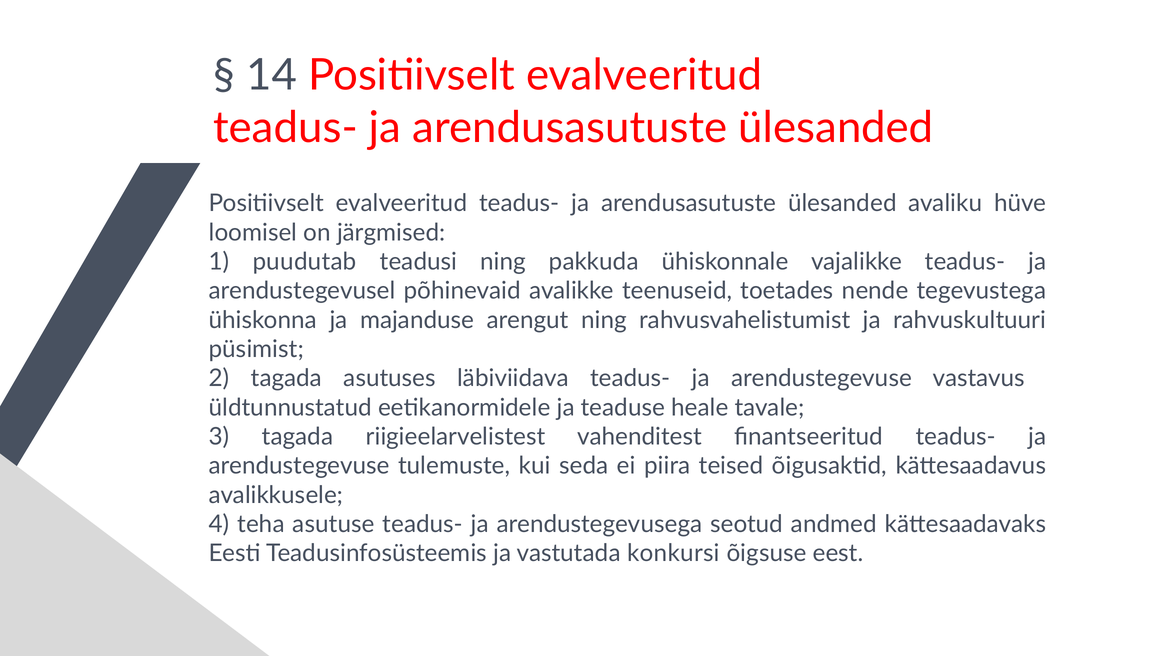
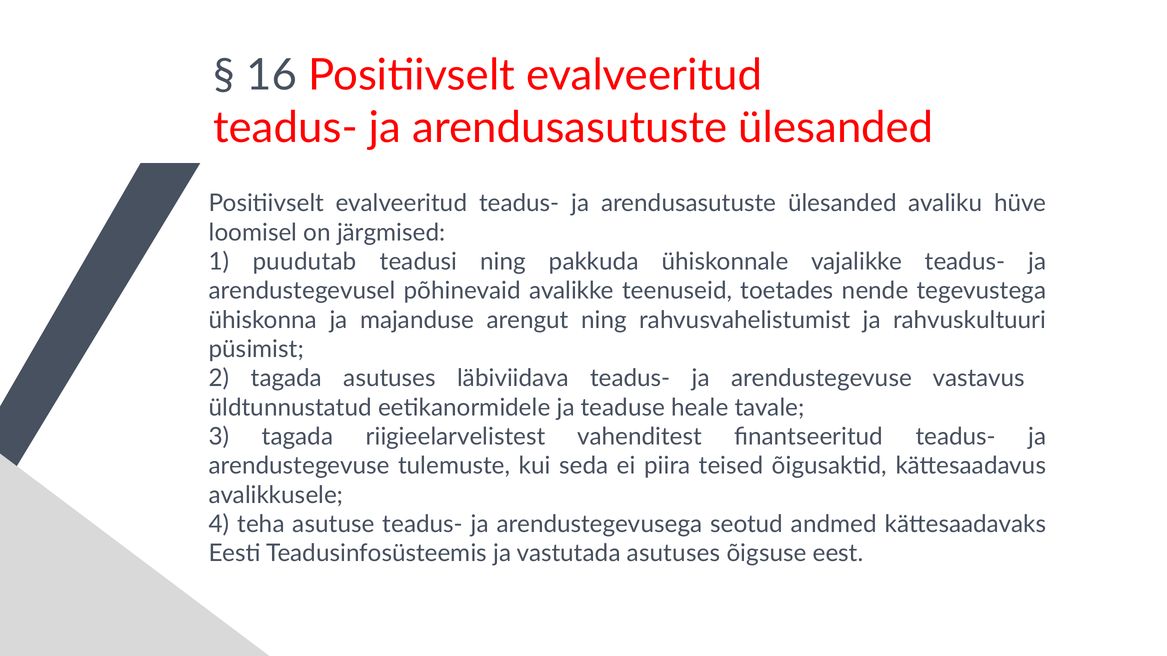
14: 14 -> 16 (272, 75)
vastutada konkursi: konkursi -> asutuses (673, 554)
